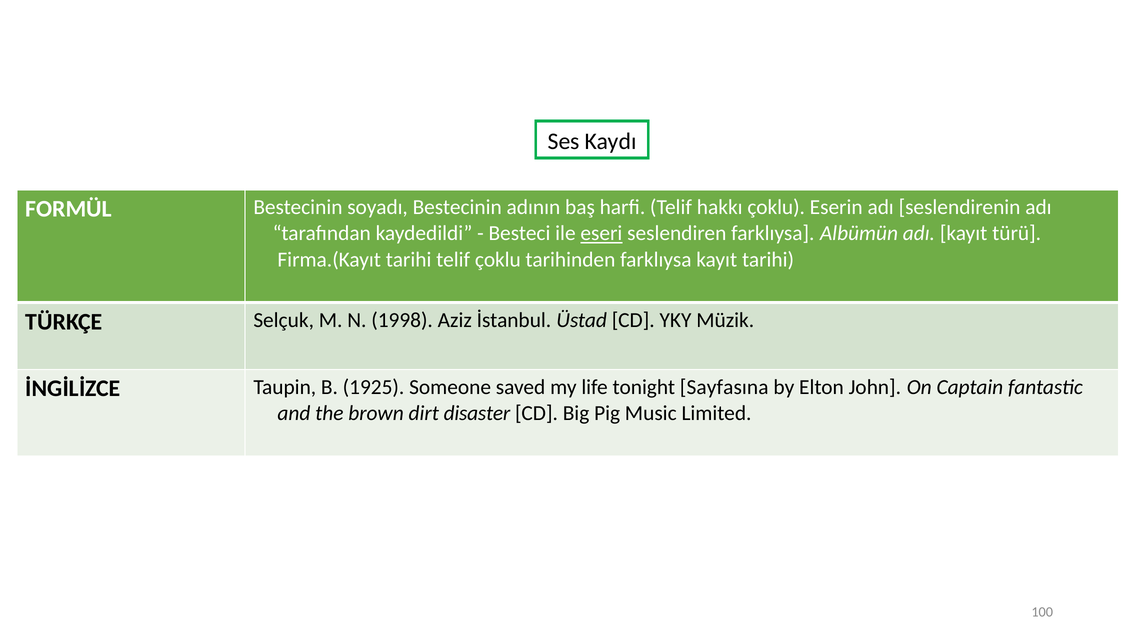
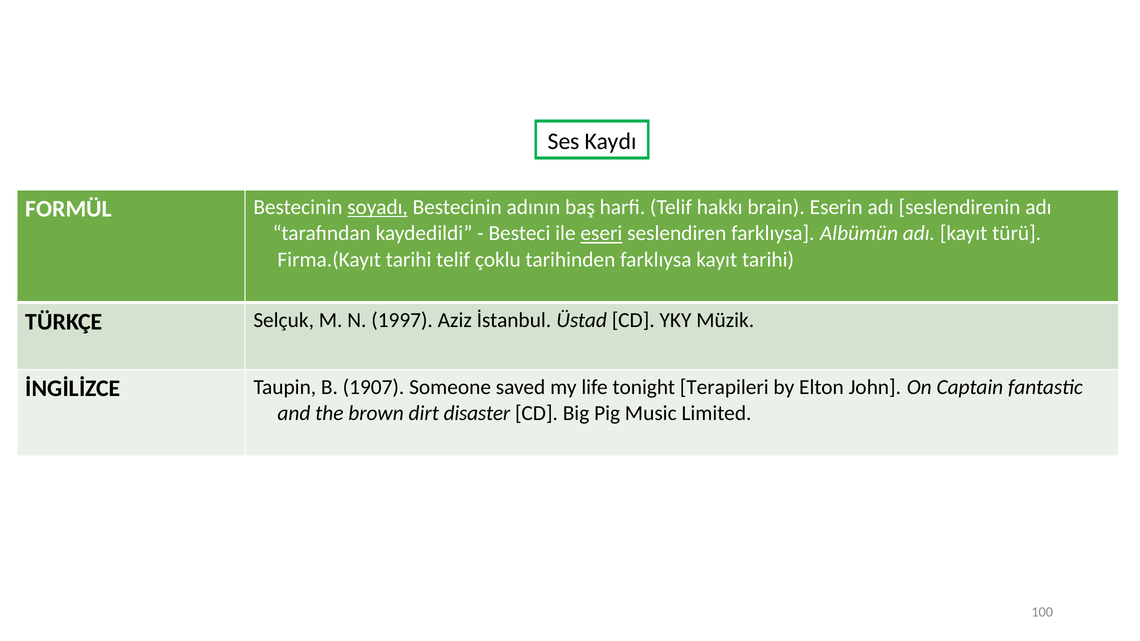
soyadı underline: none -> present (378, 207)
hakkı çoklu: çoklu -> brain (776, 207)
1998: 1998 -> 1997 (402, 320)
1925: 1925 -> 1907 (374, 387)
Sayfasına: Sayfasına -> Terapileri (724, 387)
